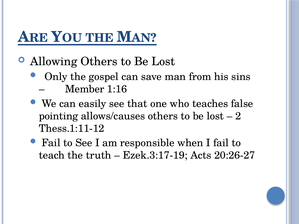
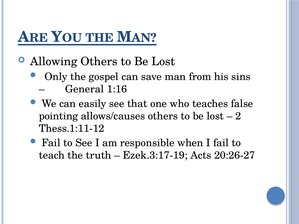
Member: Member -> General (85, 89)
